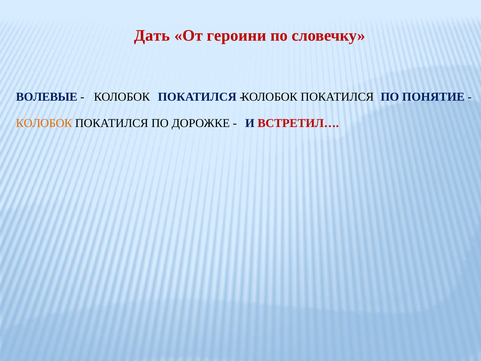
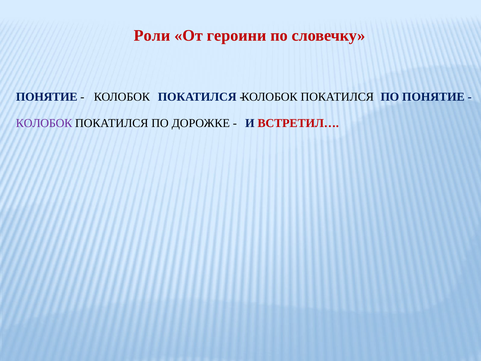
Дать: Дать -> Роли (152, 36)
ВОЛЕВЫЕ: ВОЛЕВЫЕ -> ПОНЯТИЕ (47, 97)
КОЛОБОК colour: orange -> purple (44, 123)
